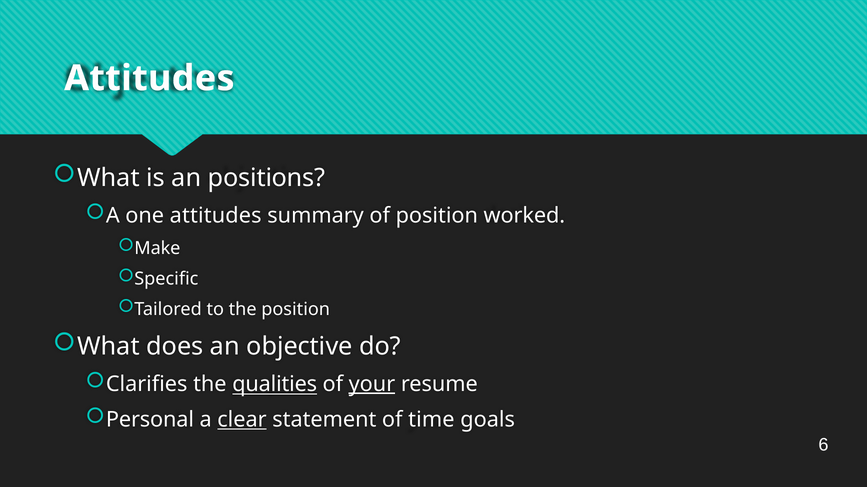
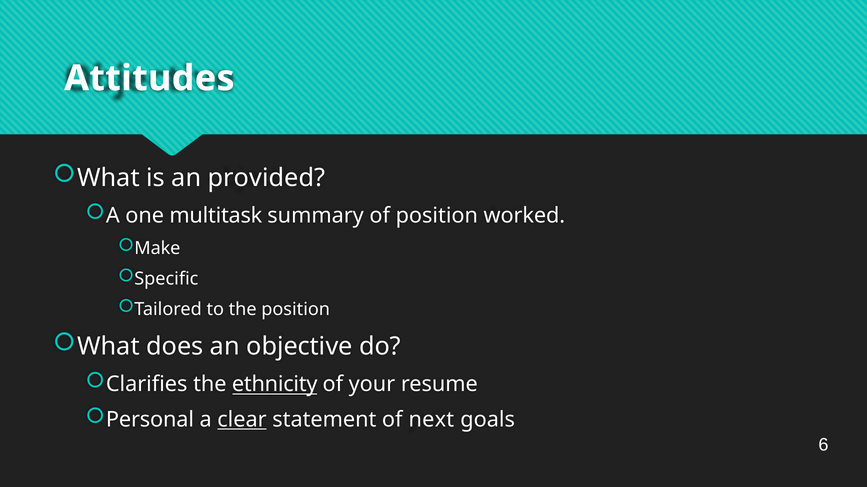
positions: positions -> provided (266, 178)
one attitudes: attitudes -> multitask (216, 216)
qualities: qualities -> ethnicity (275, 385)
your underline: present -> none (372, 385)
time: time -> next (431, 420)
